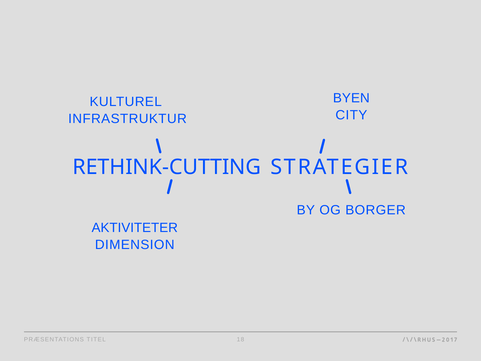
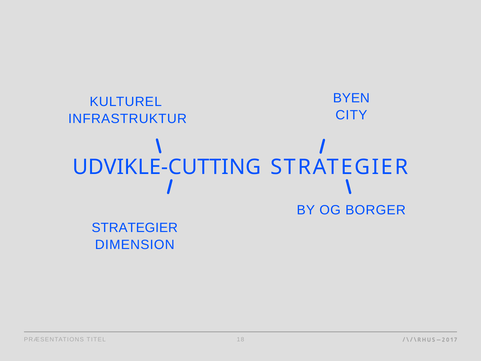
RETHINK-CUTTING: RETHINK-CUTTING -> UDVIKLE-CUTTING (167, 167)
AKTIVITETER: AKTIVITETER -> STRATEGIER (135, 227)
